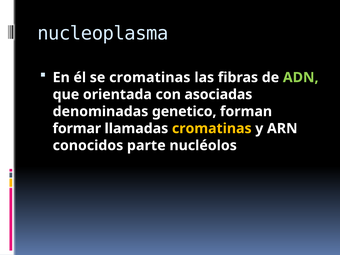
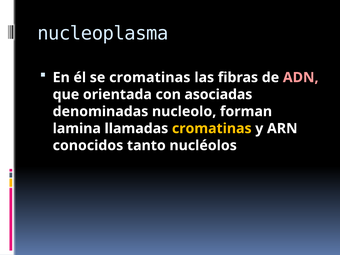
ADN colour: light green -> pink (301, 77)
genetico: genetico -> nucleolo (184, 111)
formar: formar -> lamina (77, 128)
parte: parte -> tanto (146, 145)
